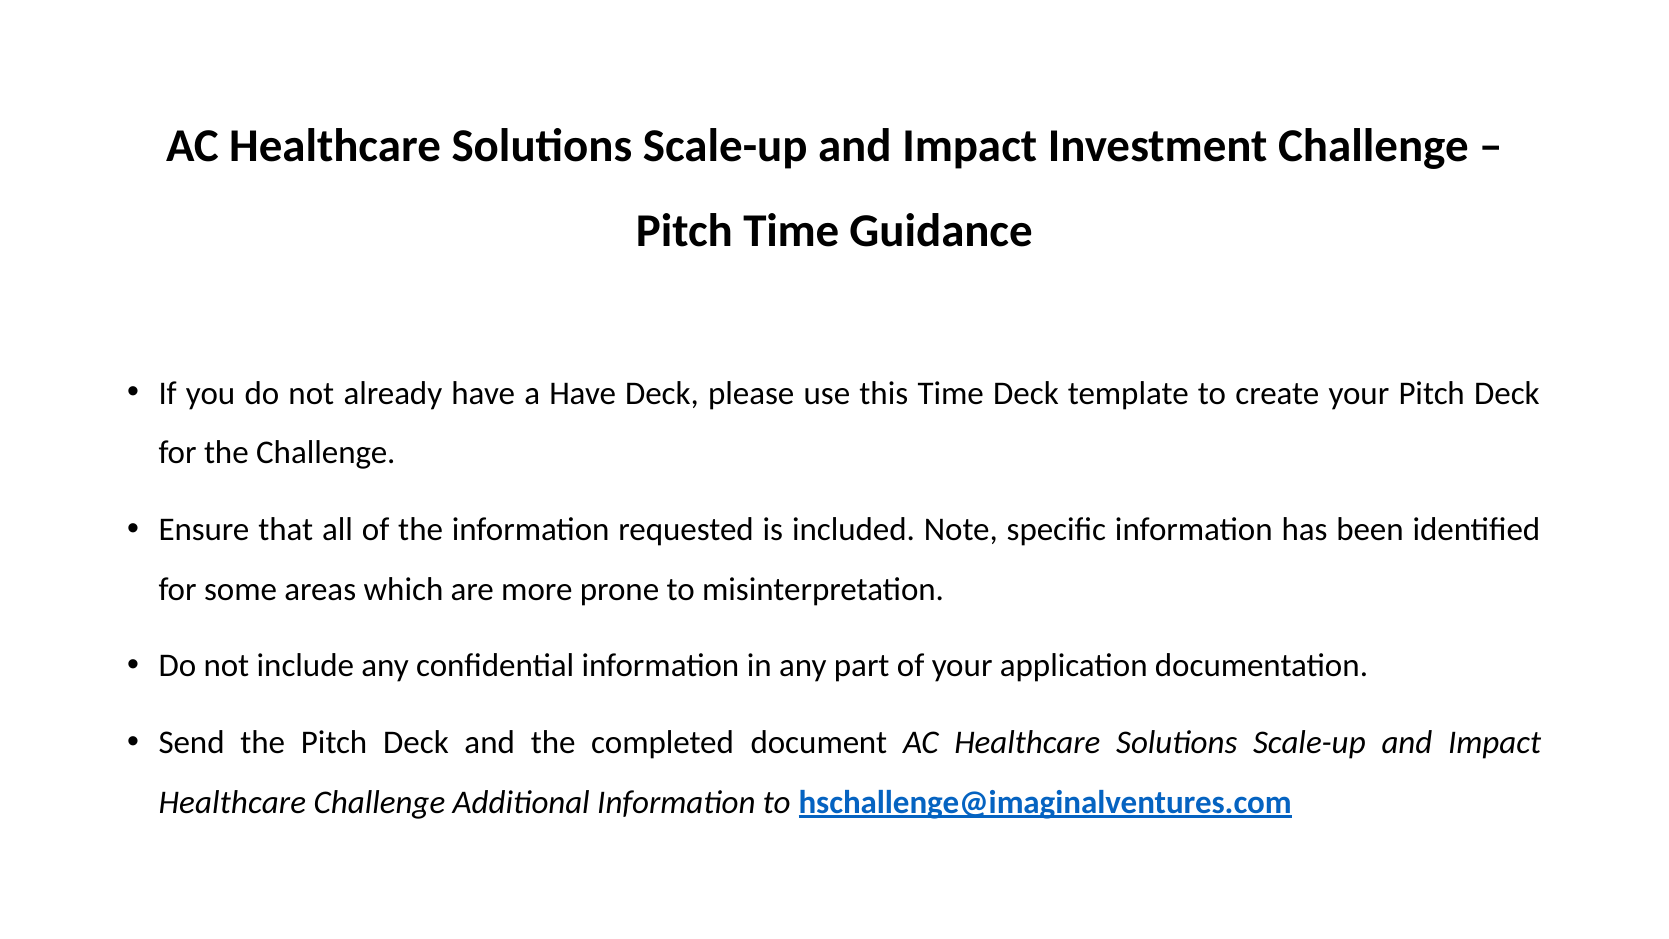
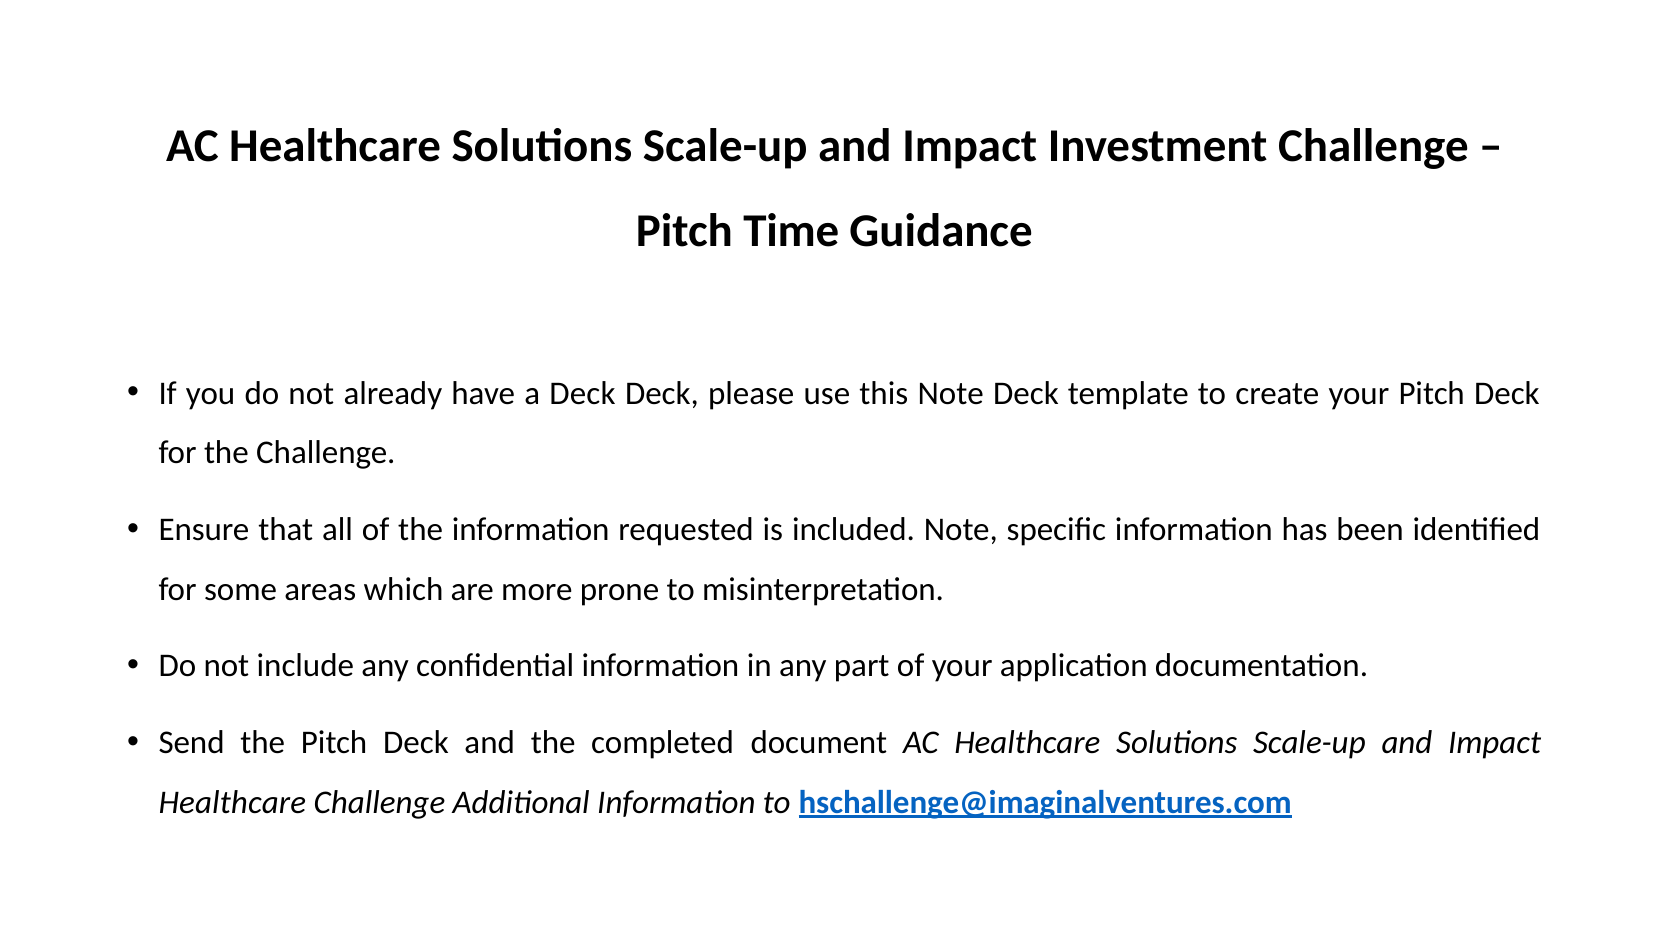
a Have: Have -> Deck (582, 393)
this Time: Time -> Note (951, 393)
